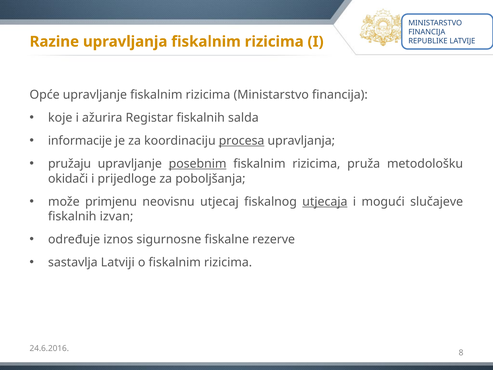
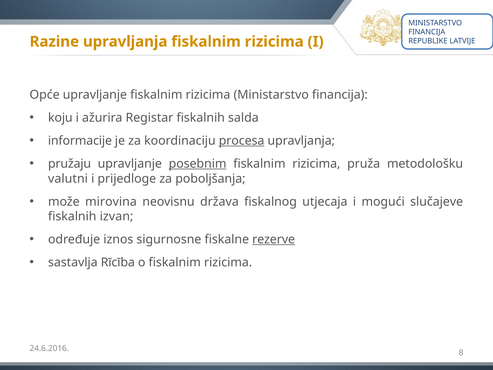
koje: koje -> koju (60, 118)
okidači: okidači -> valutni (68, 178)
primjenu: primjenu -> mirovina (111, 202)
utjecaj: utjecaj -> država (219, 202)
utjecaja underline: present -> none (325, 202)
rezerve underline: none -> present (274, 239)
Latviji: Latviji -> Rīcība (118, 262)
